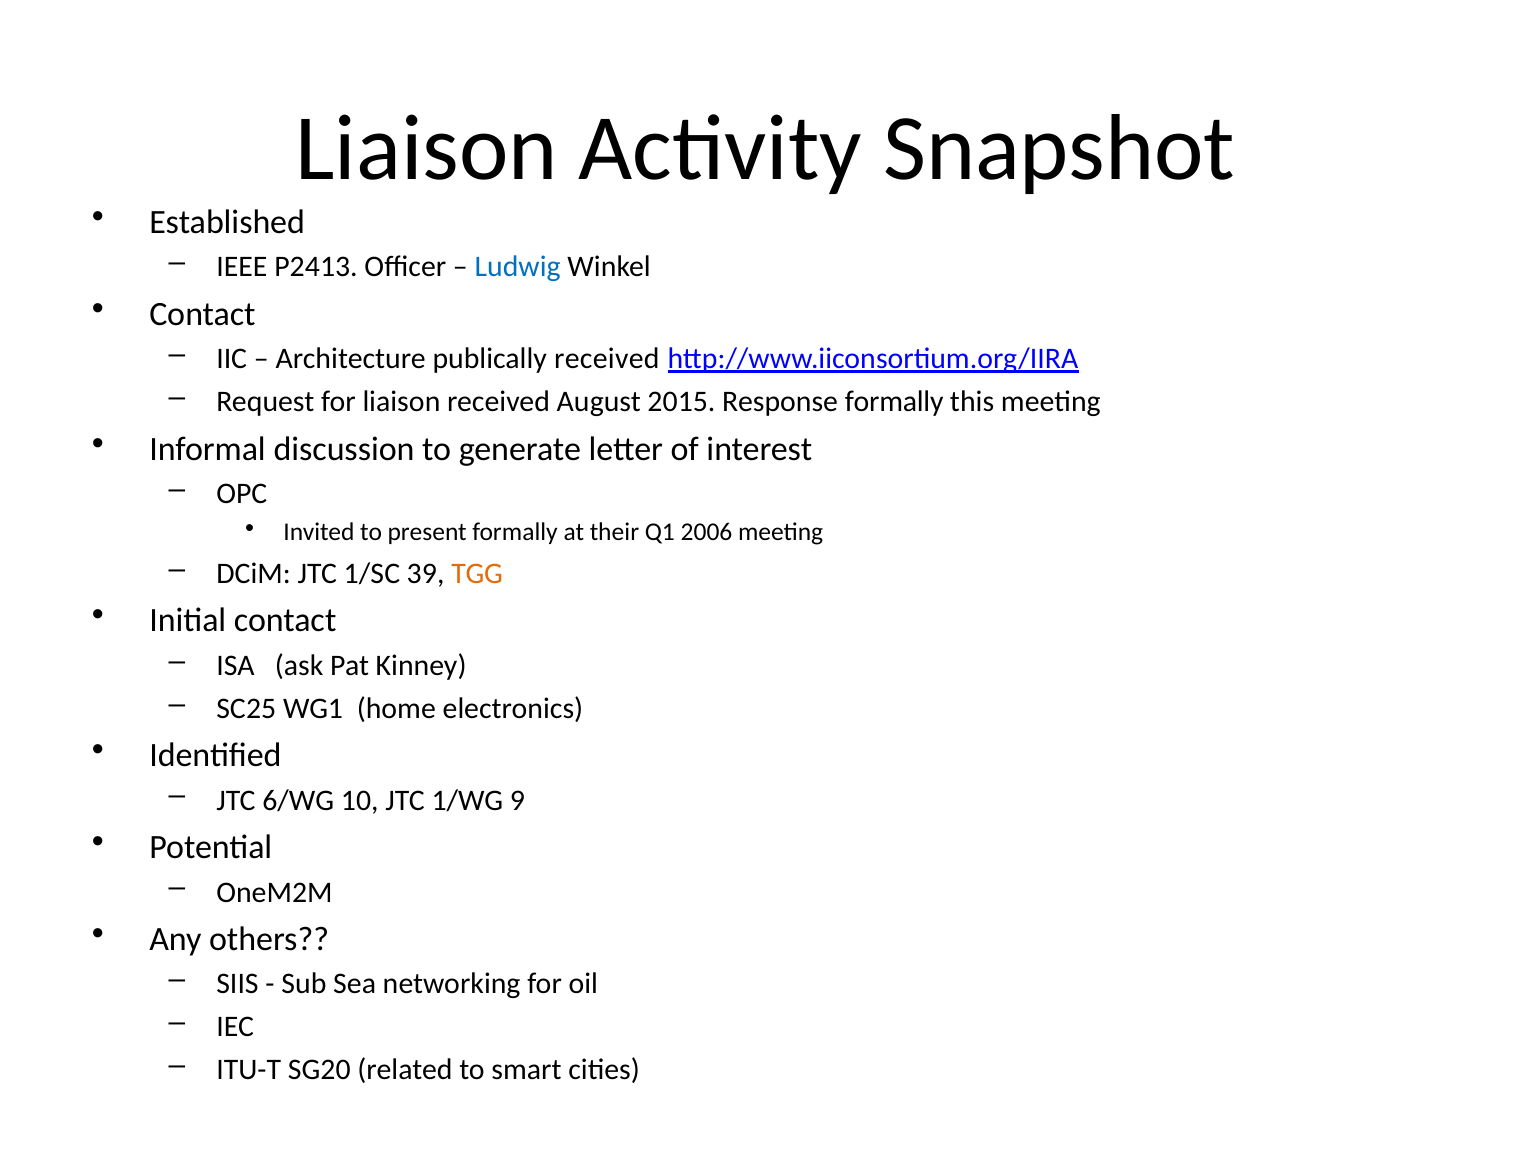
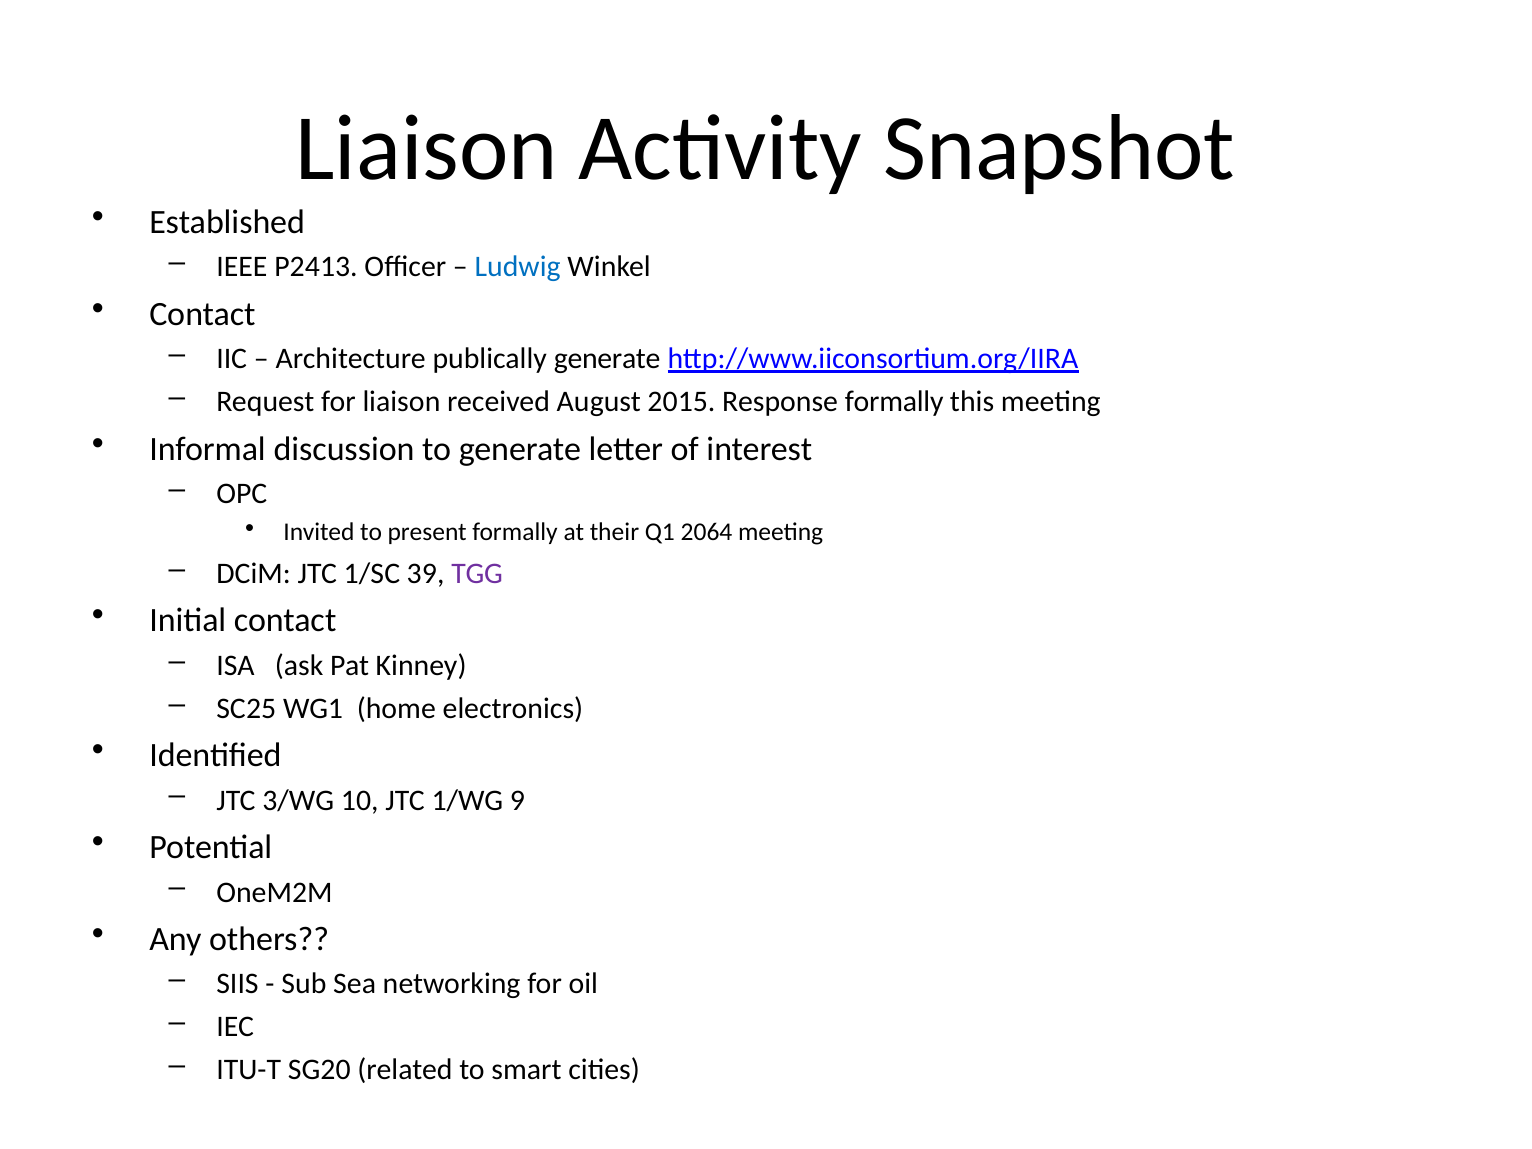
publically received: received -> generate (607, 359)
2006: 2006 -> 2064 (707, 532)
TGG colour: orange -> purple (477, 573)
6/WG: 6/WG -> 3/WG (298, 800)
